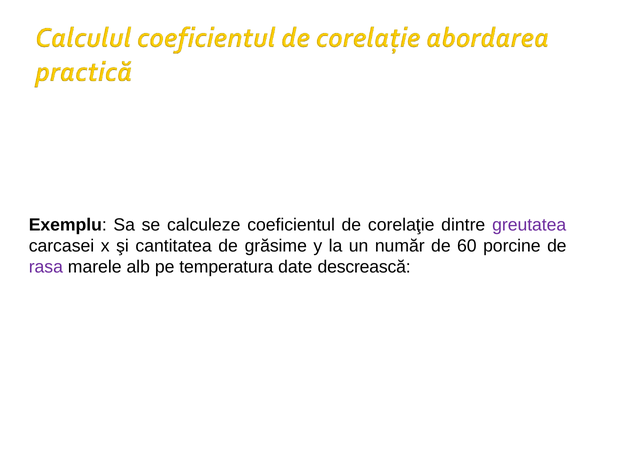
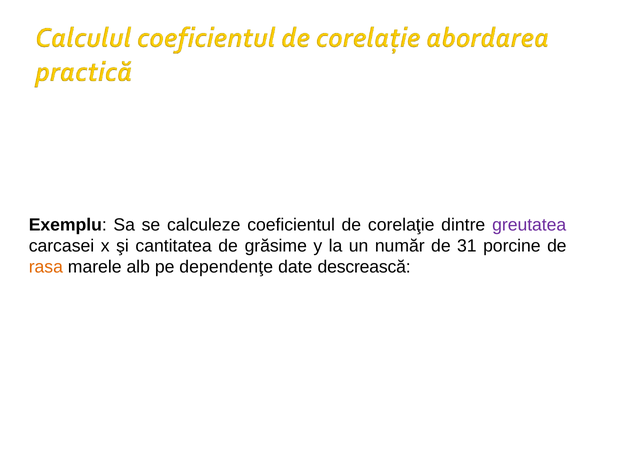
60: 60 -> 31 (467, 246)
rasa colour: purple -> orange (46, 267)
temperatura: temperatura -> dependenţe (226, 267)
